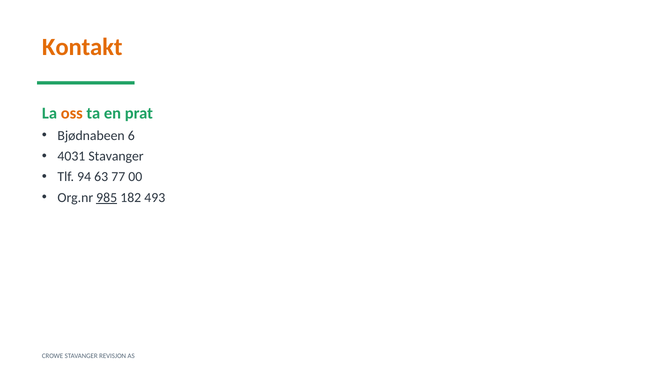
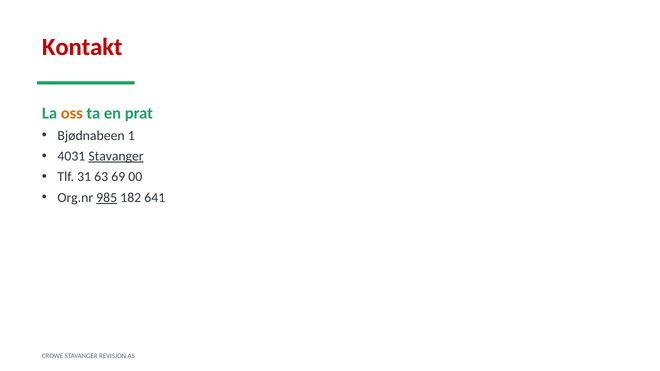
Kontakt colour: orange -> red (82, 47)
6: 6 -> 1 (131, 136)
Stavanger underline: none -> present (116, 156)
94: 94 -> 31 (84, 177)
77: 77 -> 69 (118, 177)
493: 493 -> 641 (155, 198)
